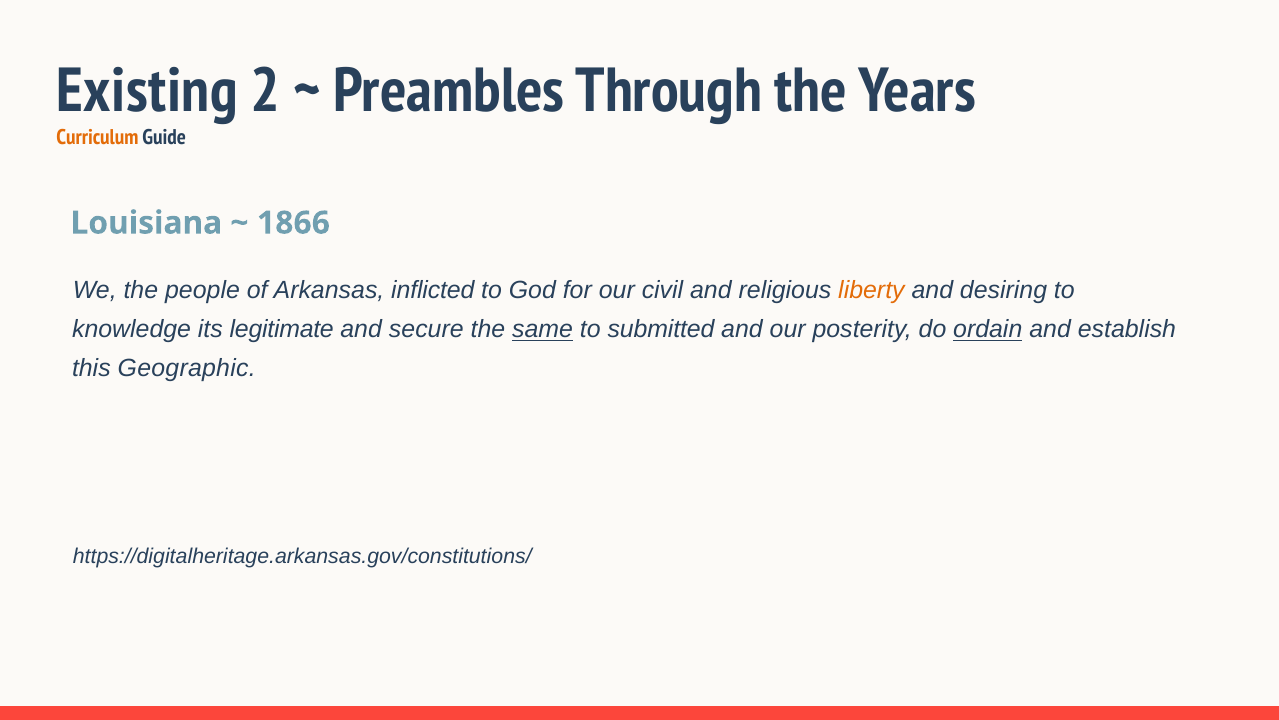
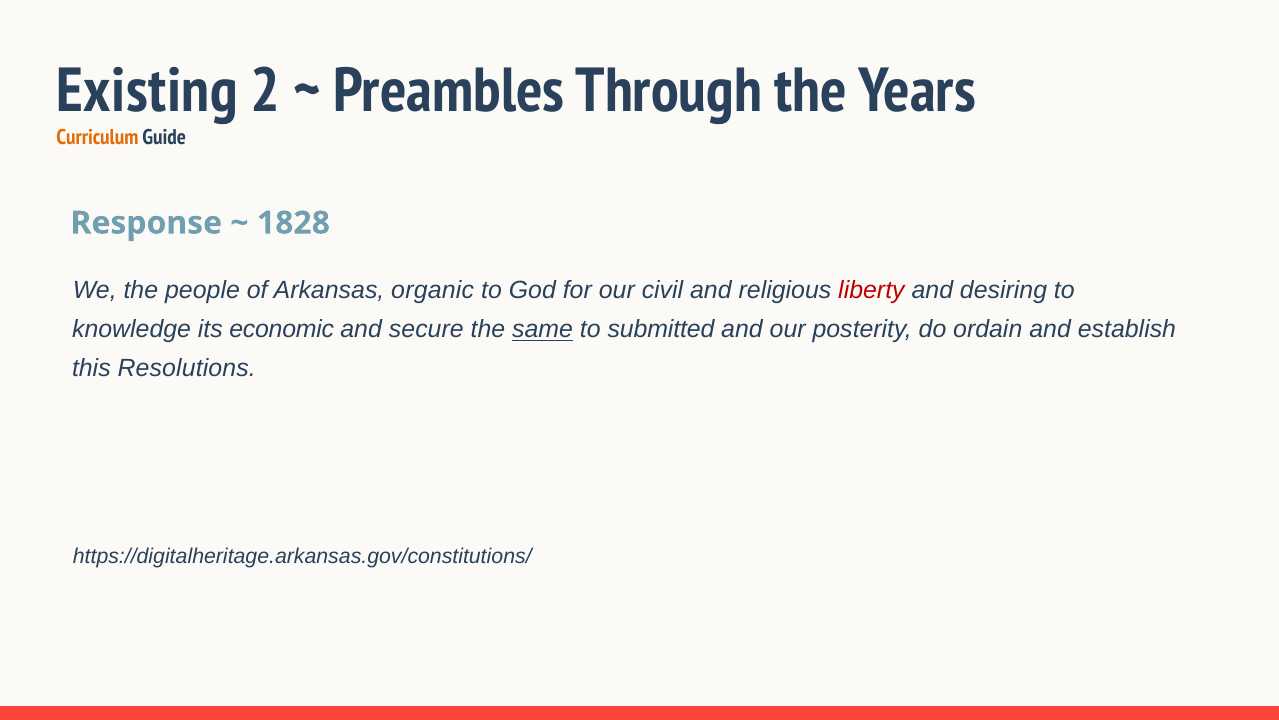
Louisiana: Louisiana -> Response (146, 223)
1866: 1866 -> 1828 (293, 223)
inflicted: inflicted -> organic (433, 291)
liberty colour: orange -> red (871, 291)
legitimate: legitimate -> economic (282, 329)
ordain underline: present -> none (988, 329)
Geographic: Geographic -> Resolutions (187, 368)
